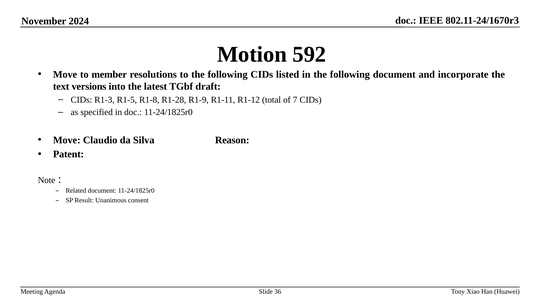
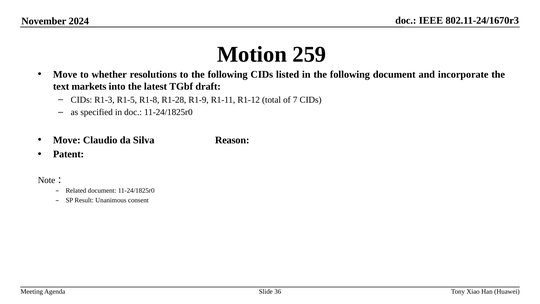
592: 592 -> 259 (309, 54)
member: member -> whether (109, 74)
versions: versions -> markets (89, 86)
